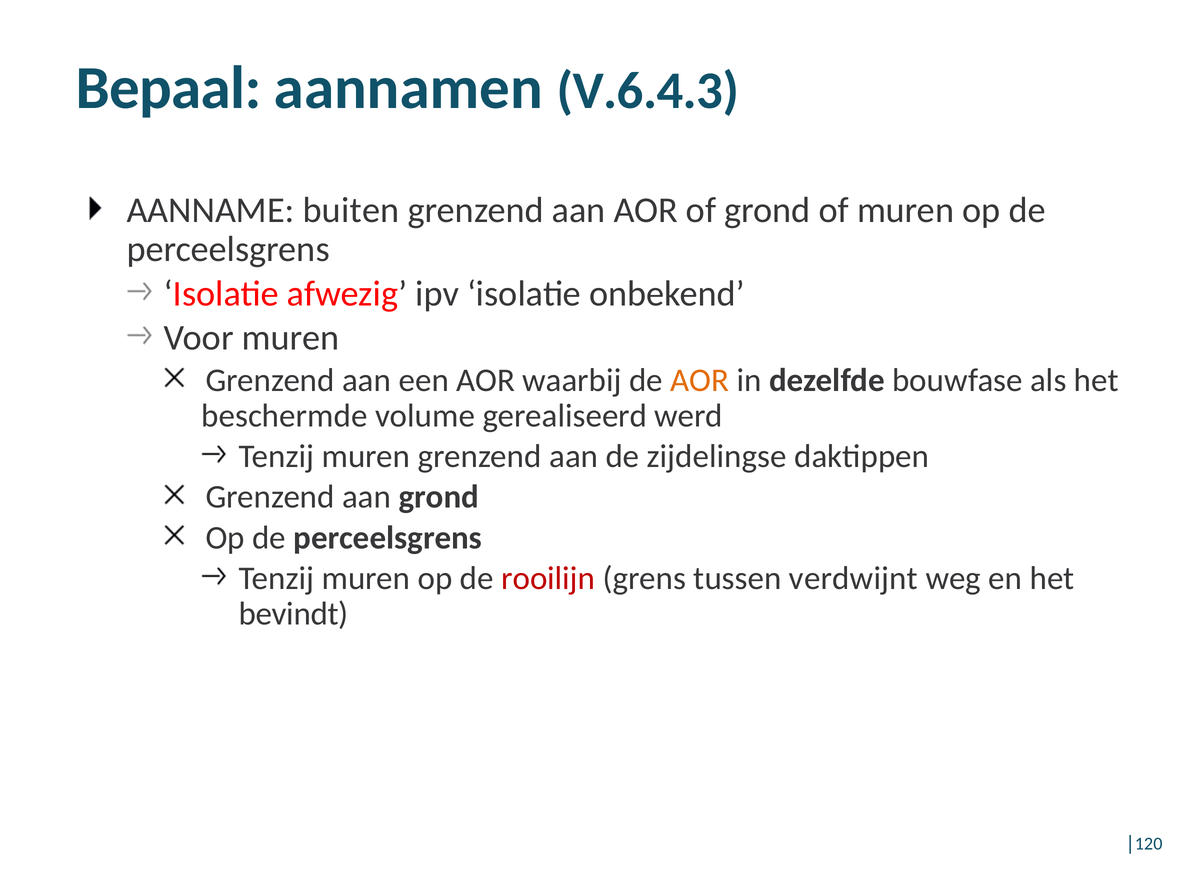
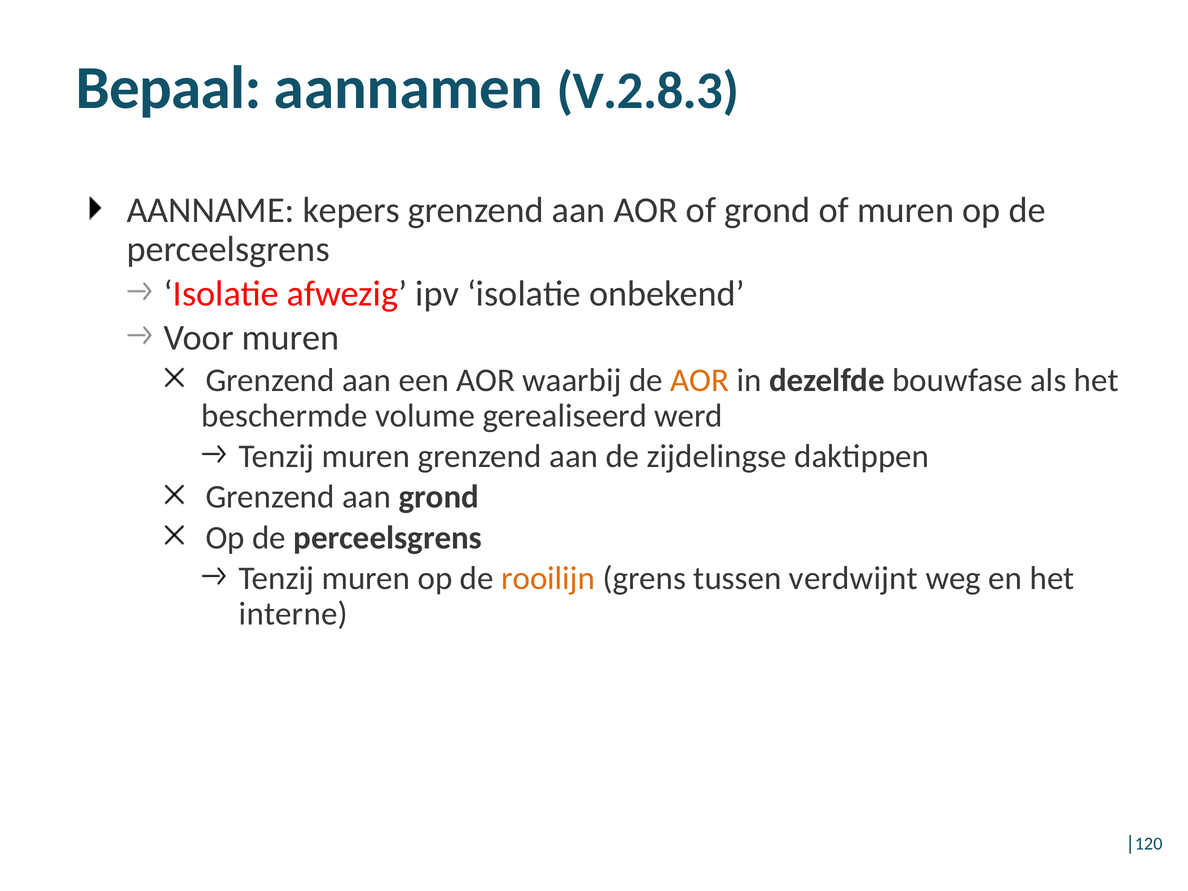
V.6.4.3: V.6.4.3 -> V.2.8.3 (648, 91)
buiten: buiten -> kepers (351, 210)
rooilijn colour: red -> orange (548, 578)
bevindt: bevindt -> interne (293, 614)
